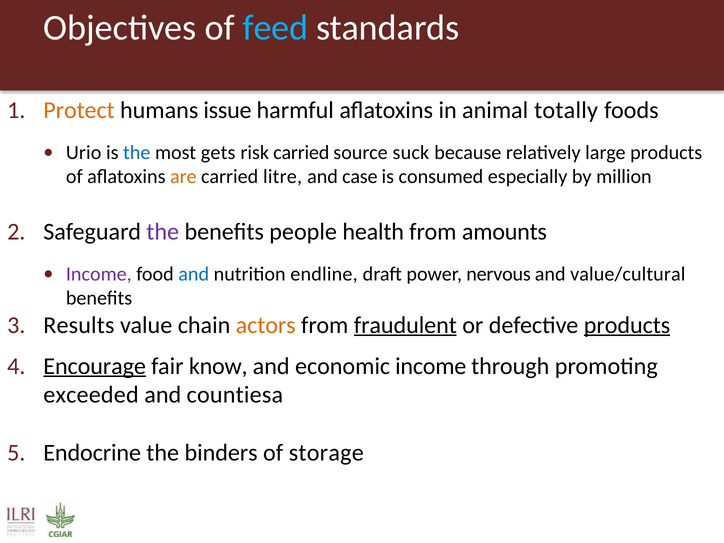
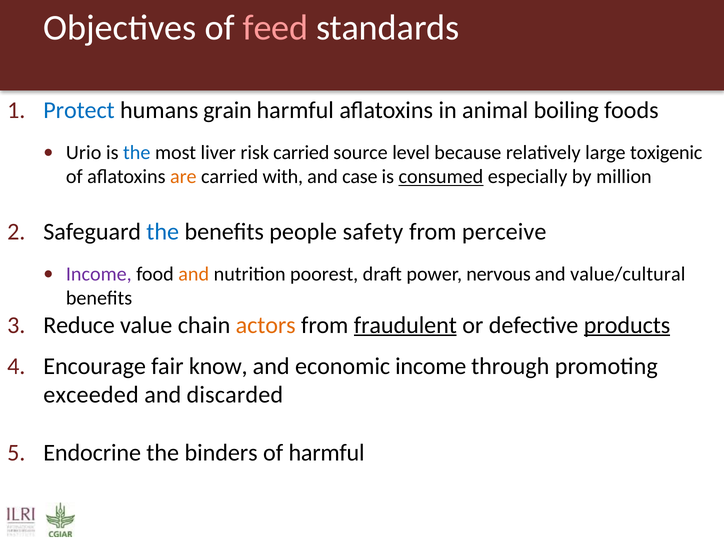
feed colour: light blue -> pink (276, 28)
Protect colour: orange -> blue (79, 110)
issue: issue -> grain (228, 110)
totally: totally -> boiling (566, 110)
gets: gets -> liver (218, 153)
suck: suck -> level (411, 153)
large products: products -> toxigenic (666, 153)
litre: litre -> with (283, 177)
consumed underline: none -> present (441, 177)
the colour: purple -> blue (163, 232)
health: health -> safety (373, 232)
amounts: amounts -> perceive (504, 232)
and colour: blue -> orange (194, 274)
endline: endline -> poorest (324, 274)
Results: Results -> Reduce (79, 325)
Encourage underline: present -> none (95, 366)
countiesa: countiesa -> discarded (235, 395)
of storage: storage -> harmful (327, 453)
